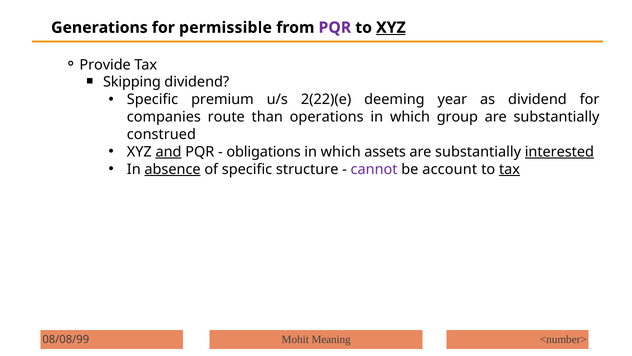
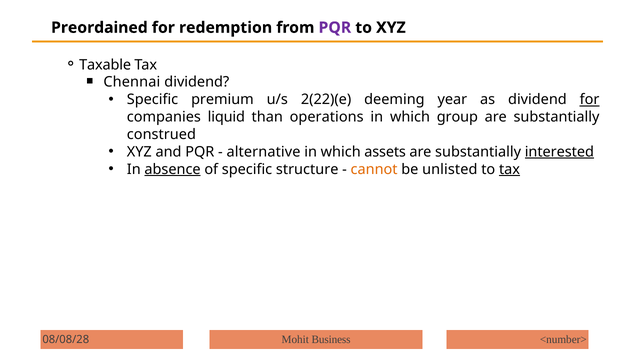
Generations: Generations -> Preordained (99, 28)
permissible: permissible -> redemption (226, 28)
XYZ underline: present -> none (391, 28)
Provide: Provide -> Taxable (105, 65)
Skipping: Skipping -> Chennai (132, 82)
for underline: none -> present (590, 99)
route: route -> liquid (226, 117)
and underline: present -> none (169, 152)
obligations: obligations -> alternative (263, 152)
cannot colour: purple -> orange (374, 169)
account: account -> unlisted (450, 169)
08/08/99: 08/08/99 -> 08/08/28 (66, 339)
Meaning: Meaning -> Business (331, 339)
